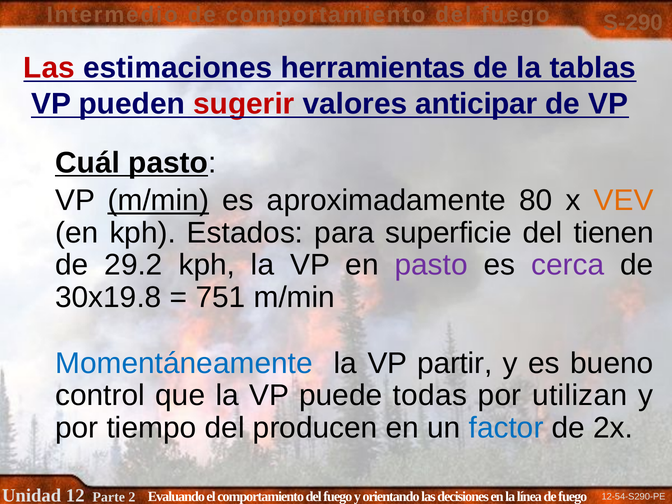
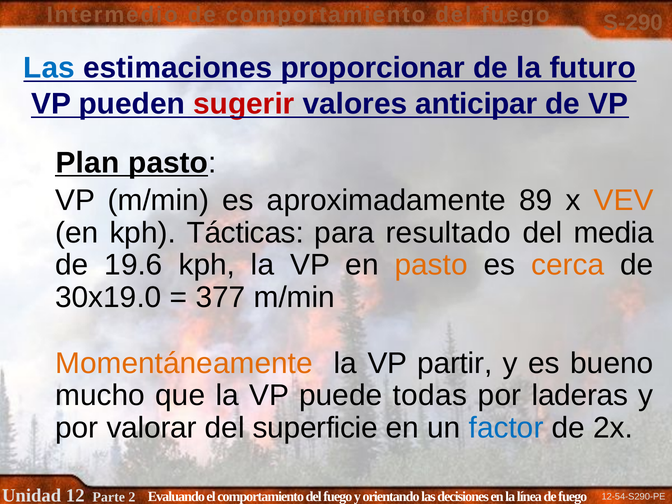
Las colour: red -> blue (49, 68)
herramientas: herramientas -> proporcionar (373, 68)
tablas: tablas -> futuro (593, 68)
Cuál: Cuál -> Plan (87, 163)
m/min underline: present -> none (158, 201)
80: 80 -> 89 (536, 201)
Estados: Estados -> Tácticas (245, 233)
superficie: superficie -> resultado (448, 233)
tienen: tienen -> media (614, 233)
29.2: 29.2 -> 19.6 (134, 265)
pasto colour: purple -> orange (431, 265)
cerca colour: purple -> orange (568, 265)
30x19.8: 30x19.8 -> 30x19.0 (108, 297)
751: 751 -> 377 (220, 297)
Momentáneamente colour: blue -> orange (184, 363)
control: control -> mucho (100, 395)
utilizan: utilizan -> laderas (580, 395)
tiempo: tiempo -> valorar (152, 428)
producen: producen -> superficie (315, 428)
